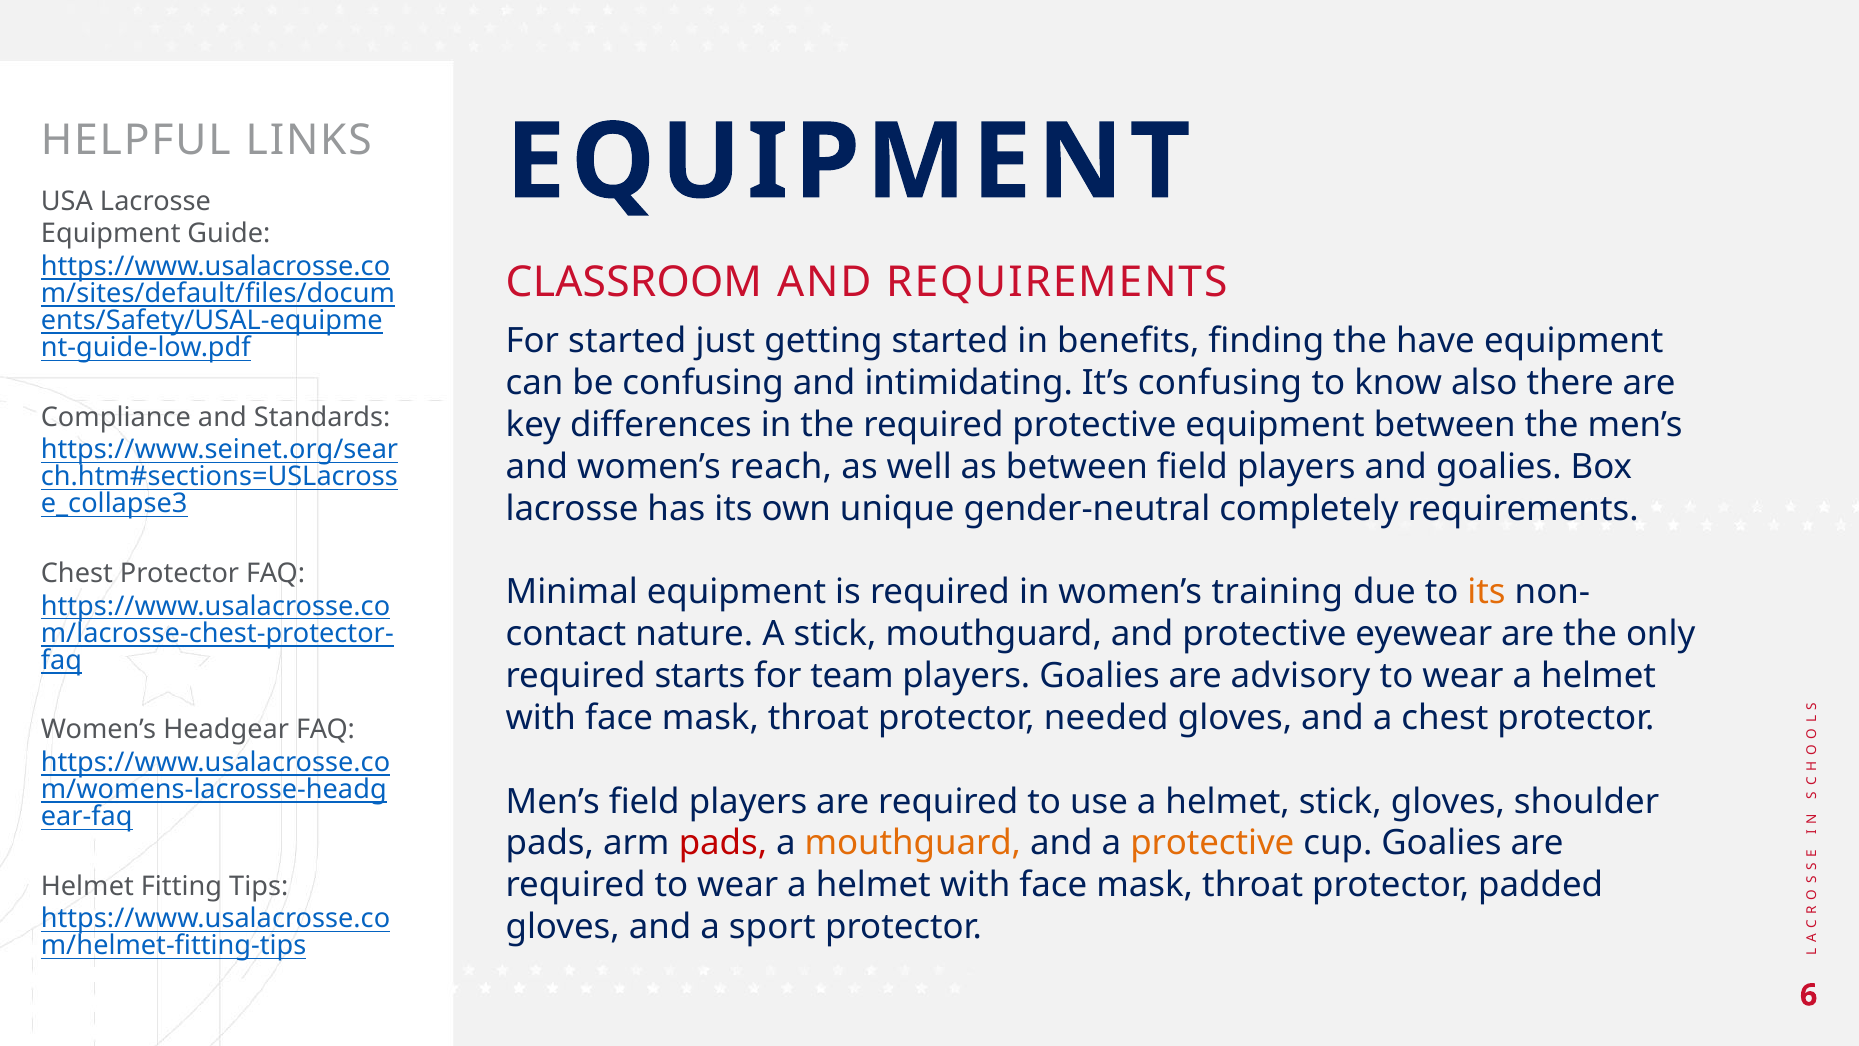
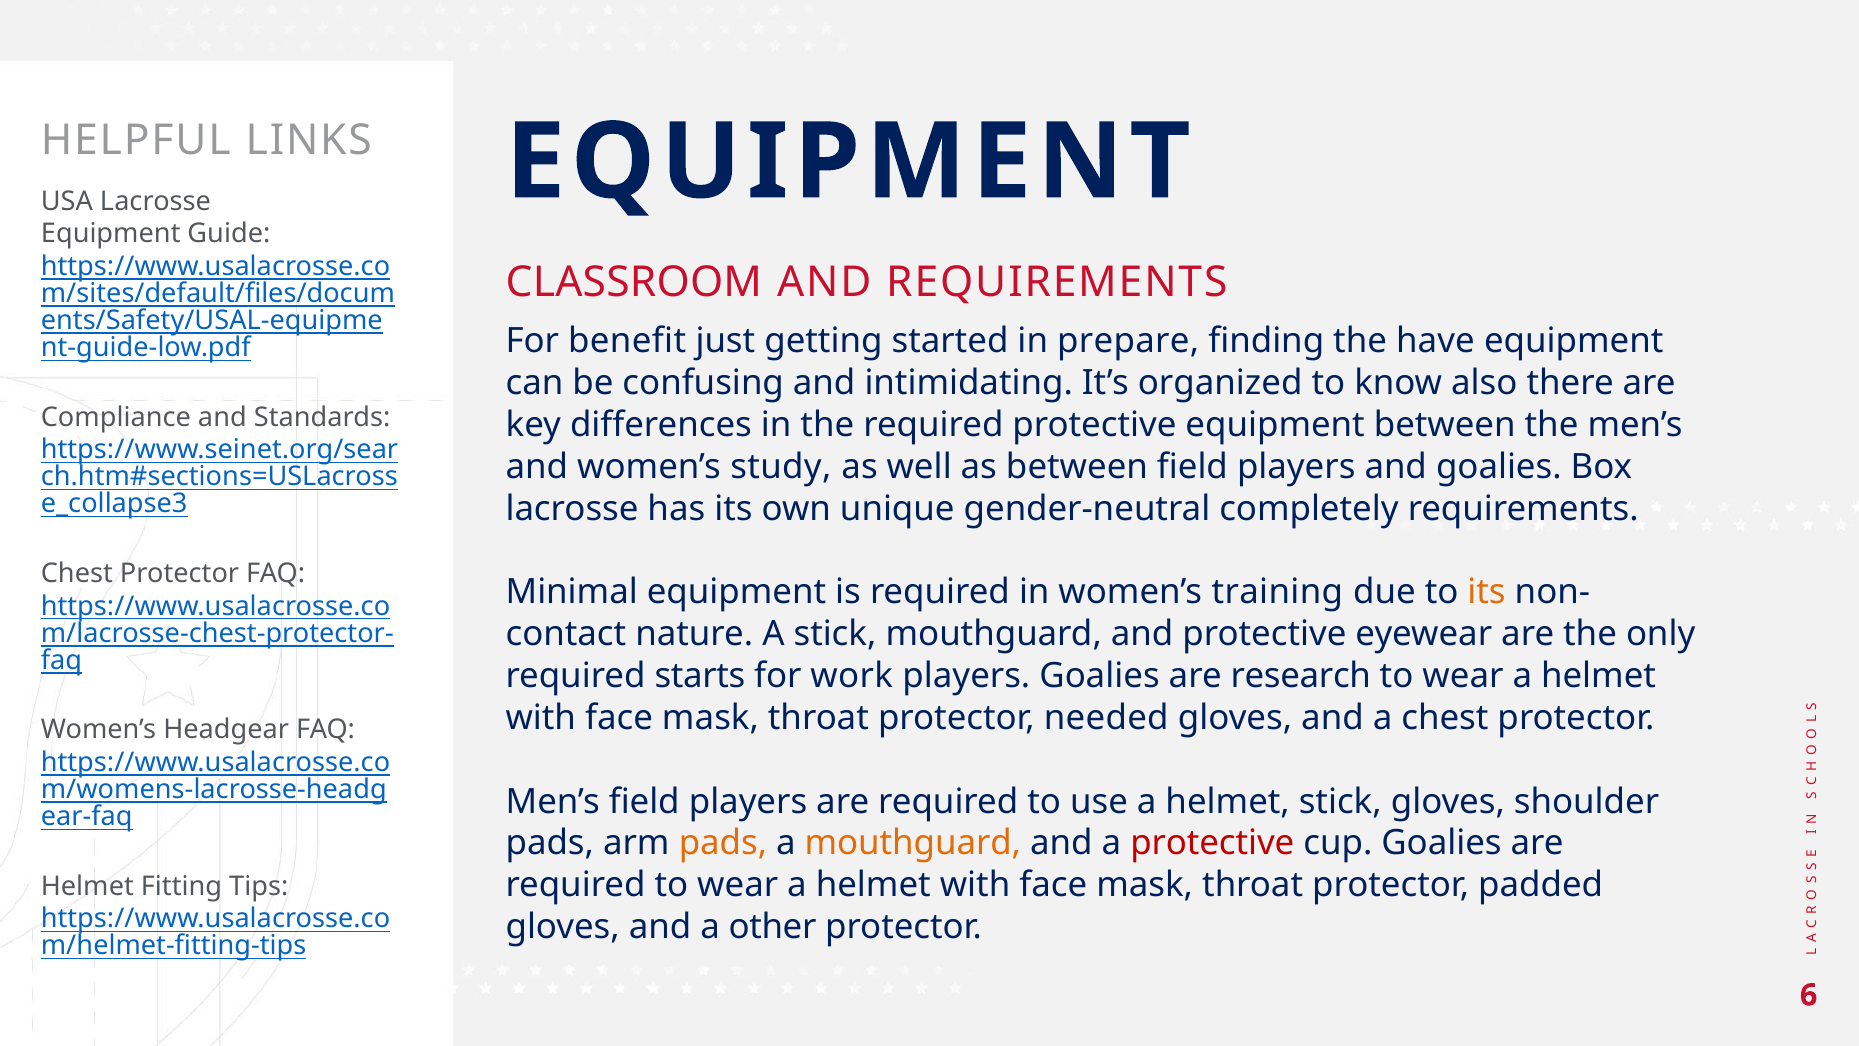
For started: started -> benefit (627, 341)
benefits: benefits -> prepare (1128, 341)
It’s confusing: confusing -> organized (1220, 383)
reach: reach -> study (781, 467)
team: team -> work (852, 676)
advisory: advisory -> research (1301, 676)
pads colour: red -> orange (723, 843)
protective colour: orange -> red (1212, 843)
sport: sport -> other (773, 927)
